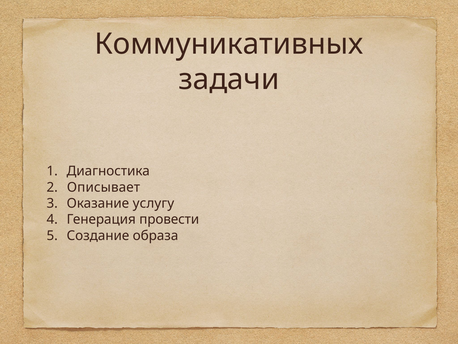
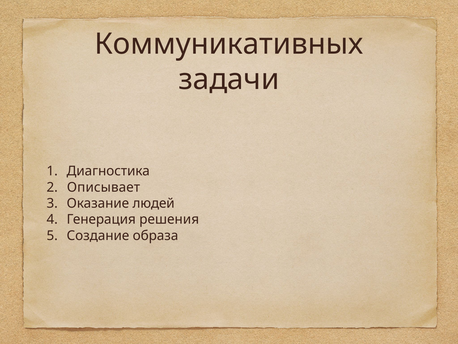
услугу: услугу -> людей (154, 203)
провести: провести -> решения (169, 219)
